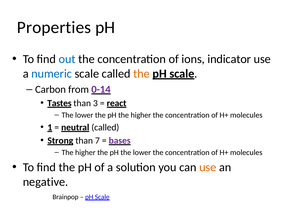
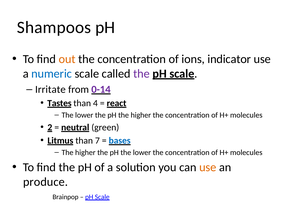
Properties: Properties -> Shampoos (54, 27)
out colour: blue -> orange (67, 59)
the colour: orange -> purple (142, 73)
Carbon: Carbon -> Irritate (50, 89)
3: 3 -> 4 (95, 103)
1: 1 -> 2 (50, 127)
neutral called: called -> green (105, 127)
Strong: Strong -> Litmus (60, 140)
bases colour: purple -> blue (120, 140)
negative: negative -> produce (45, 181)
